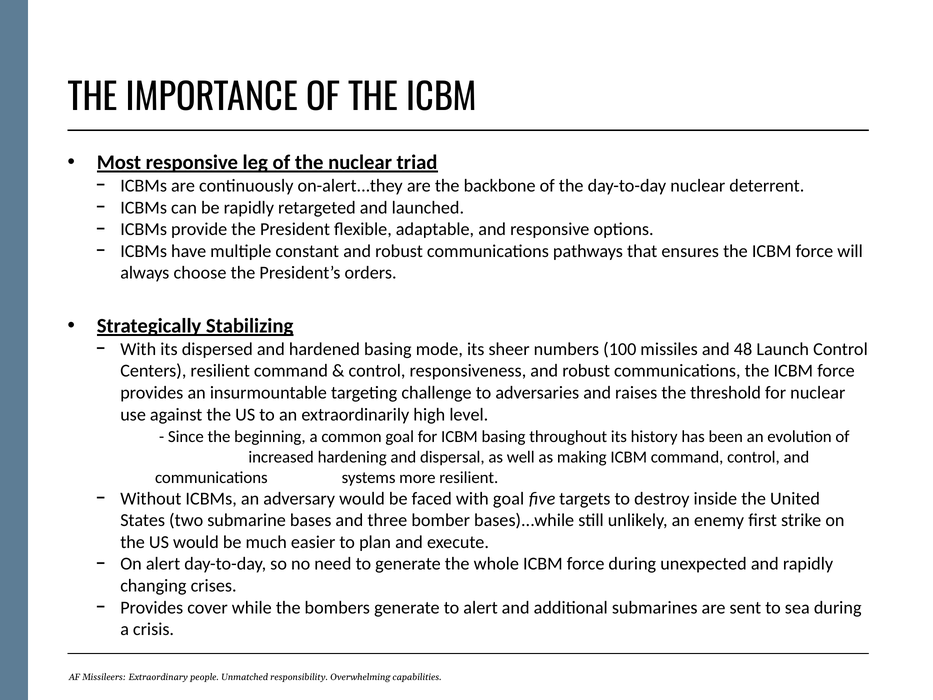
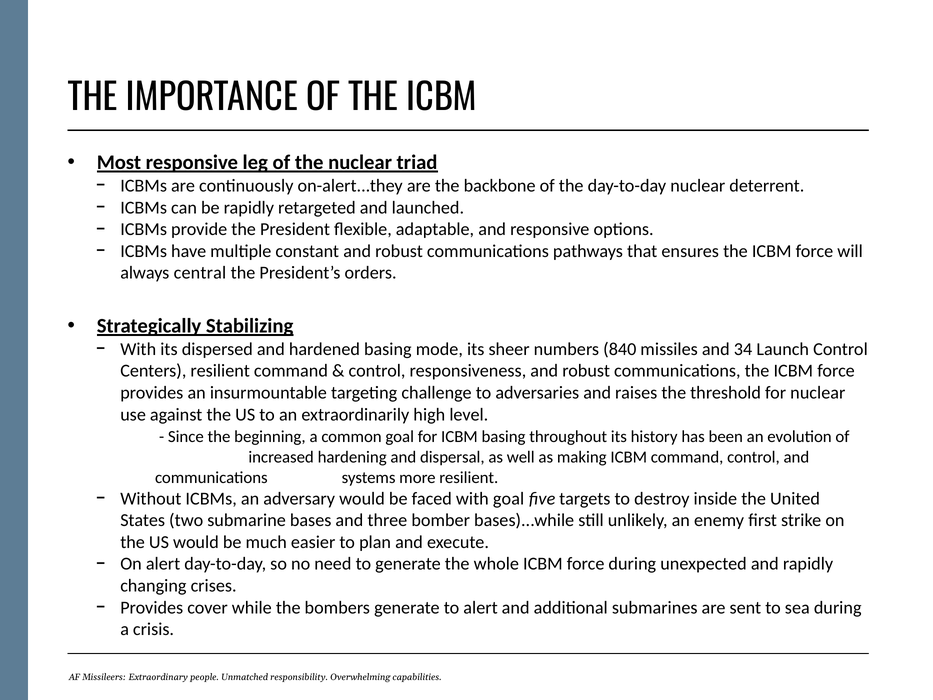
choose: choose -> central (200, 273)
100: 100 -> 840 (620, 349)
48: 48 -> 34 (743, 349)
